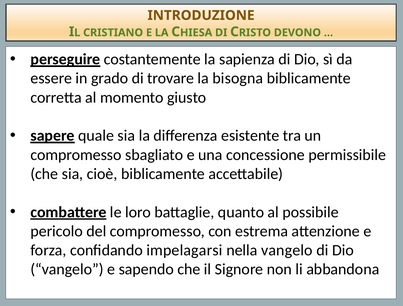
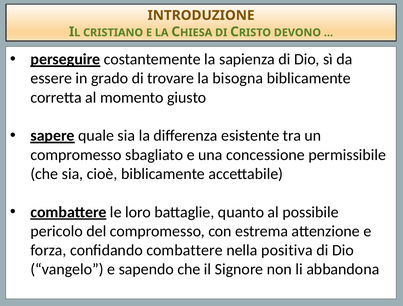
confidando impelagarsi: impelagarsi -> combattere (185, 251)
nella vangelo: vangelo -> positiva (287, 251)
